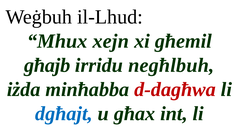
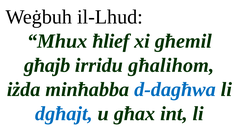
xejn: xejn -> ħlief (111, 41)
negħlbuh: negħlbuh -> għalihom (171, 65)
d-dagħwa colour: red -> blue (175, 89)
